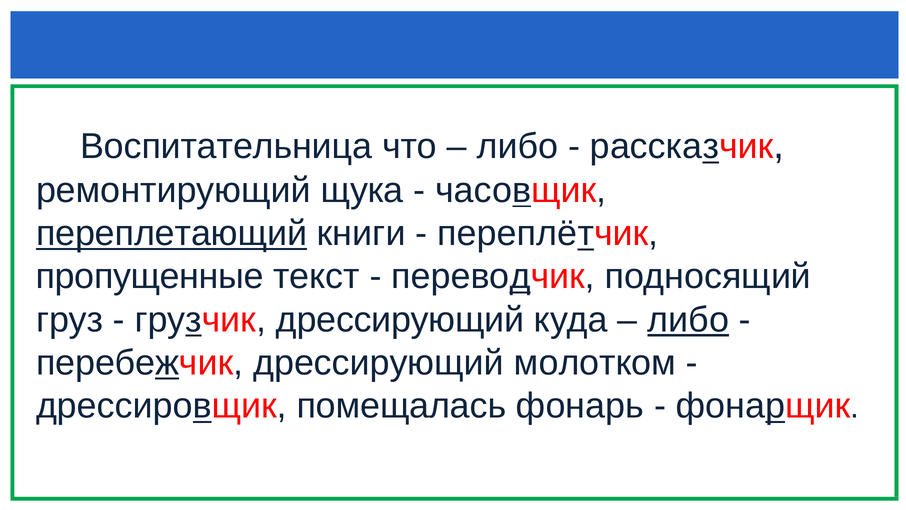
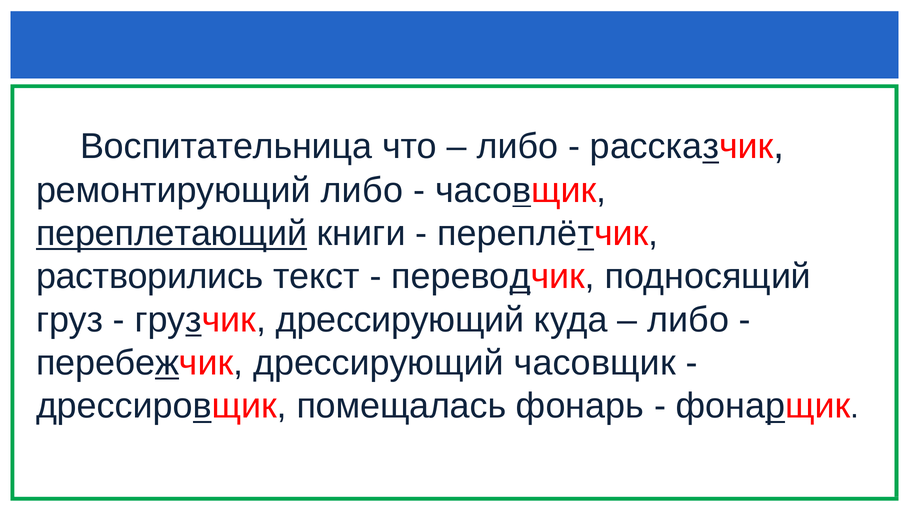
ремонтирующий щука: щука -> либо (362, 190)
пропущенные: пропущенные -> растворились (150, 277)
либо underline: present -> none (688, 320)
дрессирующий молотком: молотком -> часовщик (595, 363)
